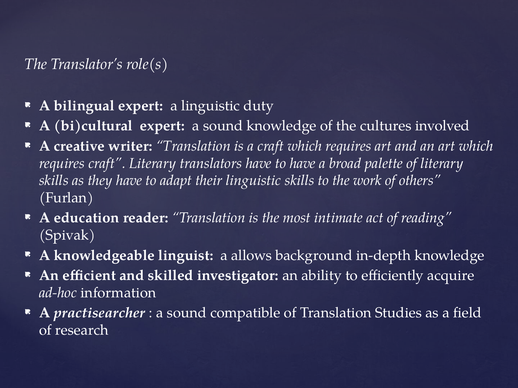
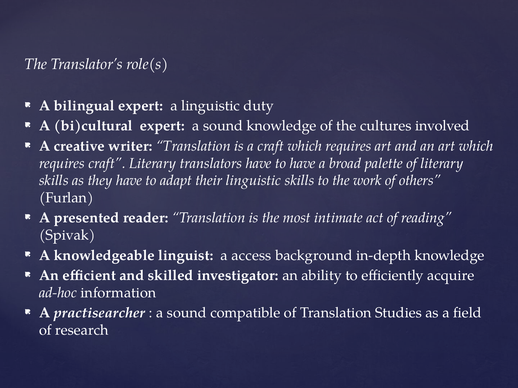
education: education -> presented (87, 218)
allows: allows -> access (252, 256)
